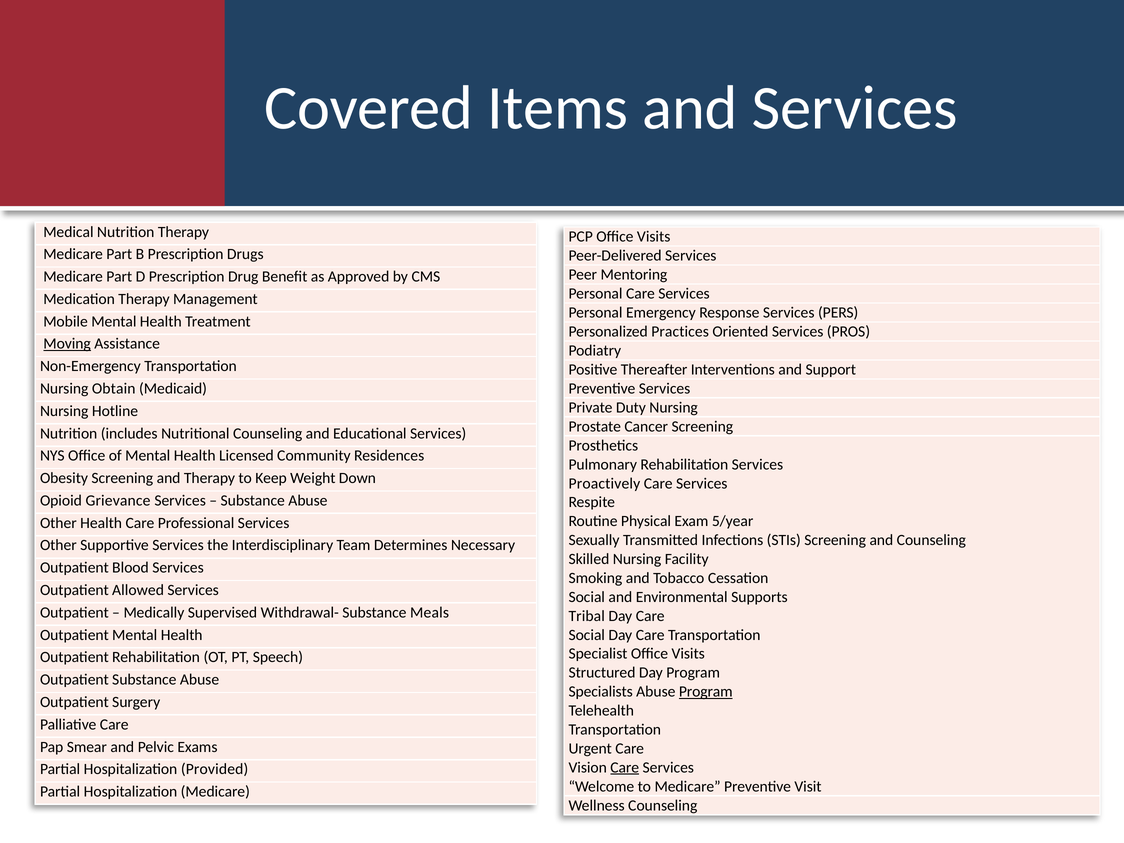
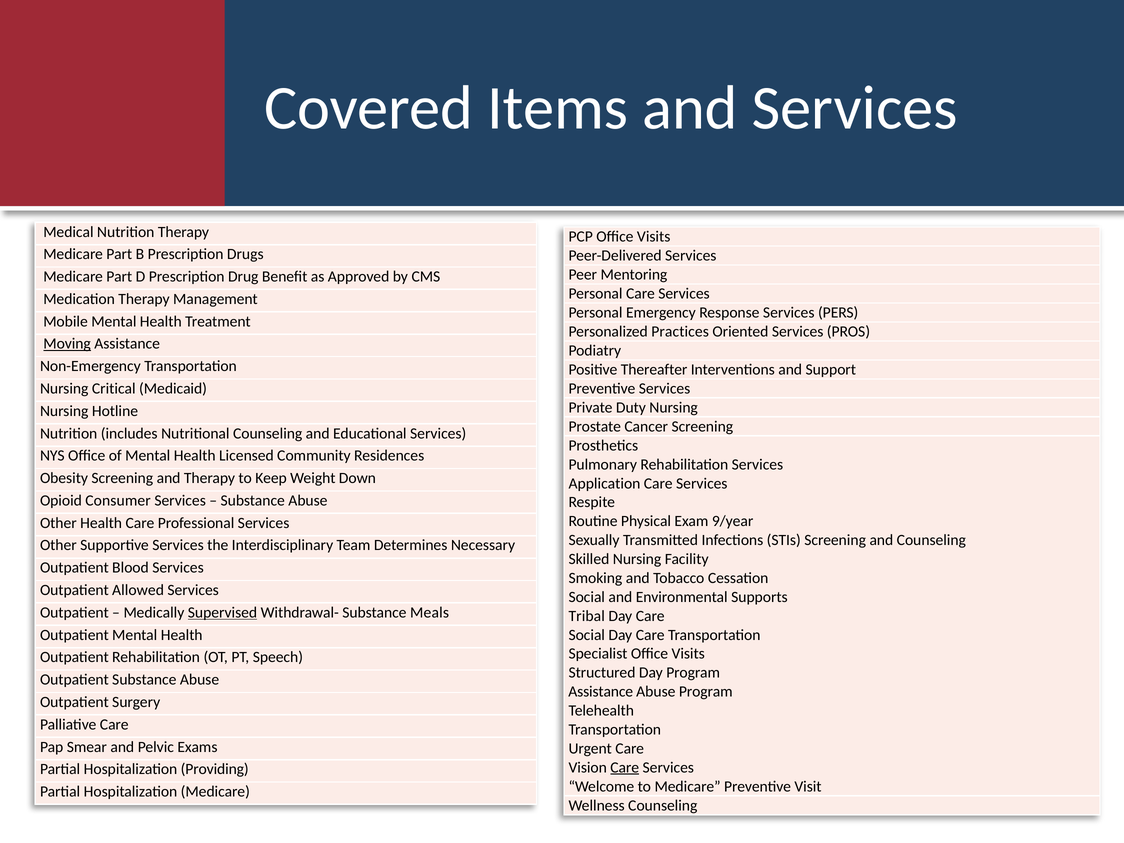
Obtain: Obtain -> Critical (114, 389)
Proactively: Proactively -> Application (604, 483)
Grievance: Grievance -> Consumer (118, 501)
5/year: 5/year -> 9/year (733, 521)
Supervised underline: none -> present (222, 613)
Specialists: Specialists -> Assistance (601, 692)
Program underline: present -> none (706, 692)
Provided: Provided -> Providing (215, 769)
